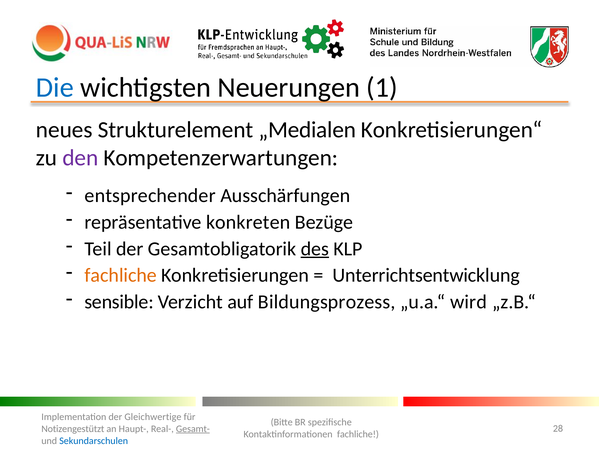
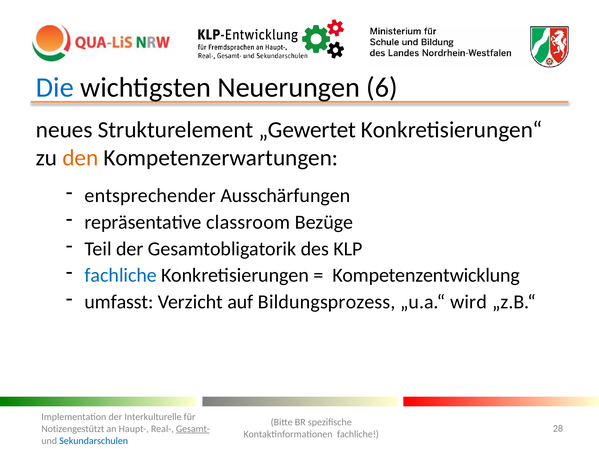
1: 1 -> 6 (382, 87)
„Medialen: „Medialen -> „Gewertet (307, 130)
den colour: purple -> orange (80, 158)
konkreten: konkreten -> classroom (248, 222)
des underline: present -> none (315, 249)
fachliche colour: orange -> blue (121, 275)
Unterrichtsentwicklung: Unterrichtsentwicklung -> Kompetenzentwicklung (426, 275)
sensible: sensible -> umfasst (119, 302)
Gleichwertige: Gleichwertige -> Interkulturelle (153, 417)
